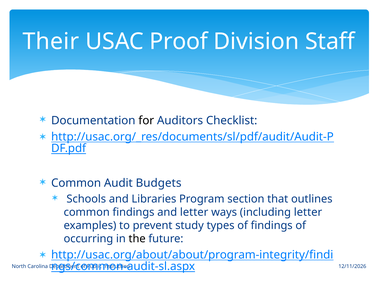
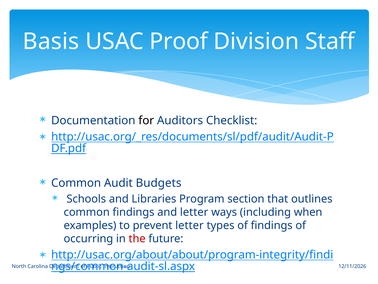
Their: Their -> Basis (51, 41)
including letter: letter -> when (308, 212)
prevent study: study -> letter (189, 225)
the colour: black -> red (137, 238)
